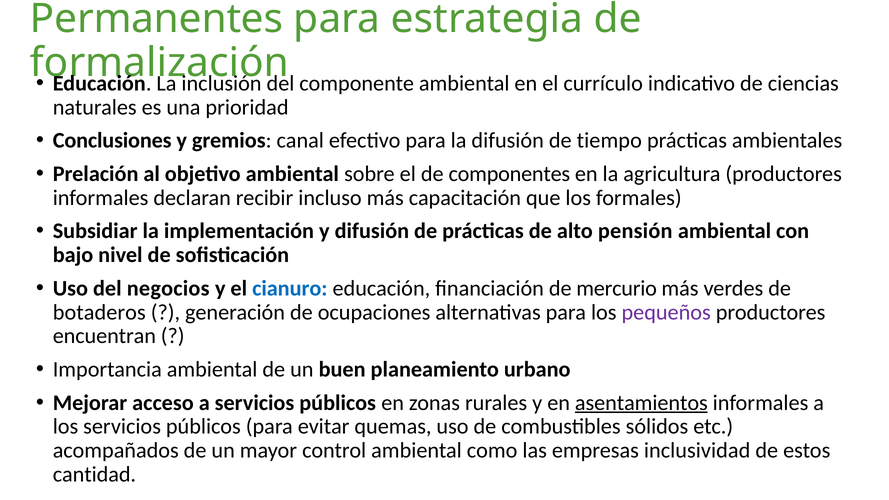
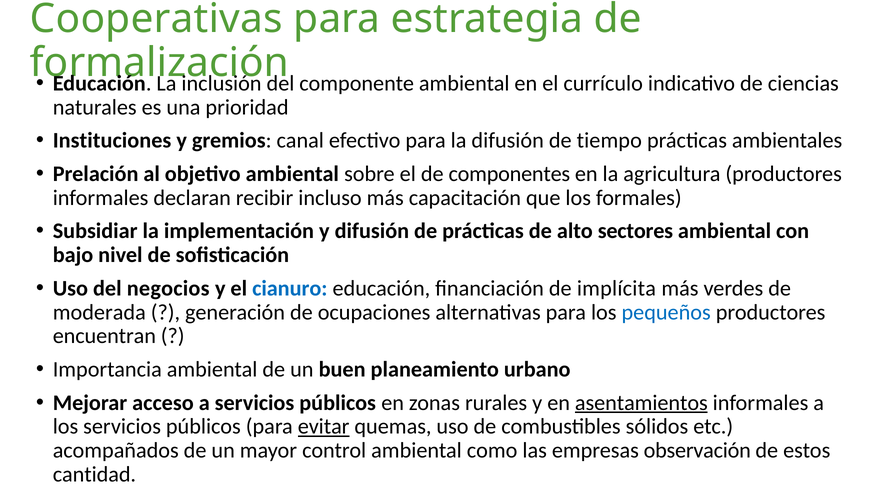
Permanentes: Permanentes -> Cooperativas (156, 19)
Conclusiones: Conclusiones -> Instituciones (112, 140)
pensión: pensión -> sectores (635, 231)
mercurio: mercurio -> implícita (616, 288)
botaderos: botaderos -> moderada (99, 312)
pequeños colour: purple -> blue (666, 312)
evitar underline: none -> present (324, 427)
inclusividad: inclusividad -> observación (697, 451)
